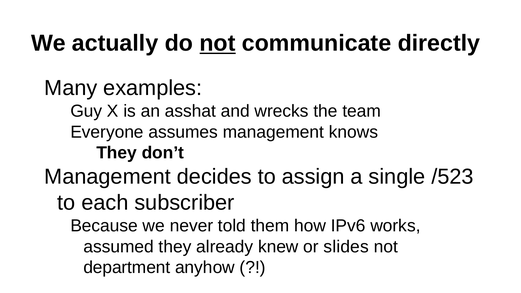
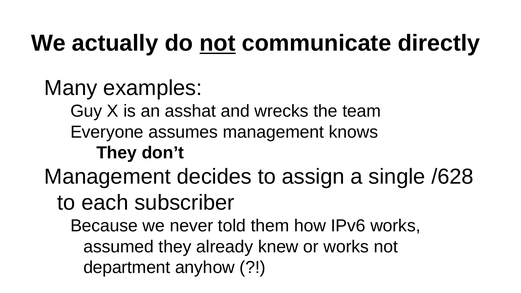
/523: /523 -> /628 (452, 177)
or slides: slides -> works (346, 247)
